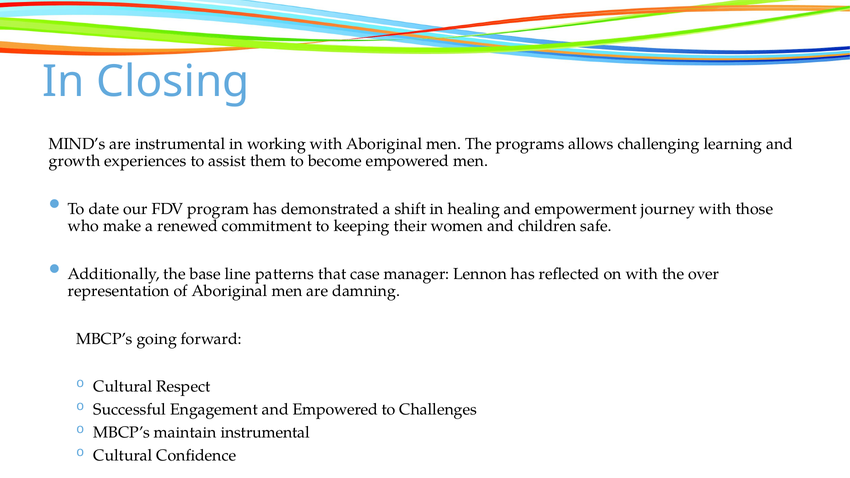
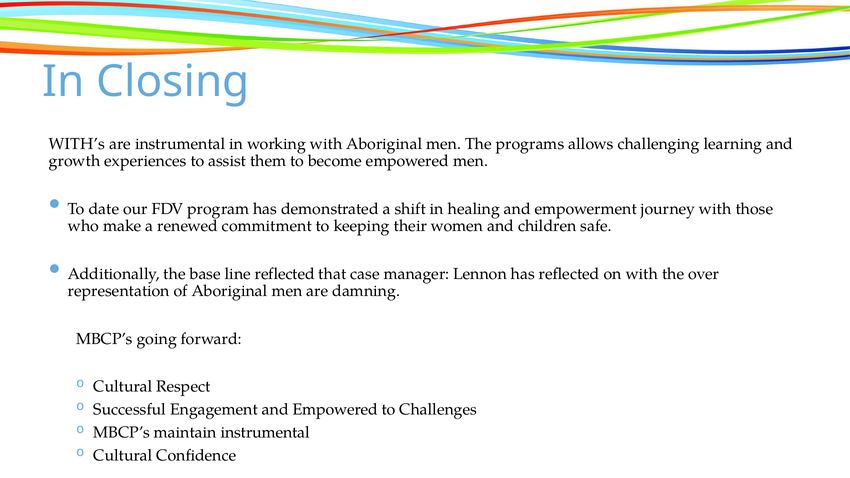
MIND’s: MIND’s -> WITH’s (77, 144)
line patterns: patterns -> reflected (285, 274)
